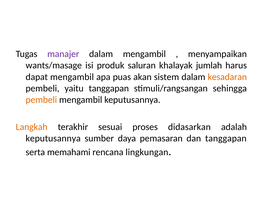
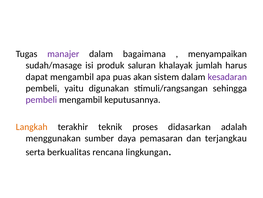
dalam mengambil: mengambil -> bagaimana (144, 54)
wants/masage: wants/masage -> sudah/masage (54, 65)
kesadaran colour: orange -> purple (227, 77)
yaitu tanggapan: tanggapan -> digunakan (109, 88)
pembeli colour: orange -> purple (41, 99)
sesuai: sesuai -> teknik (110, 126)
keputusannya: keputusannya -> menggunakan (53, 138)
dan tanggapan: tanggapan -> terjangkau (226, 138)
memahami: memahami -> berkualitas (69, 152)
